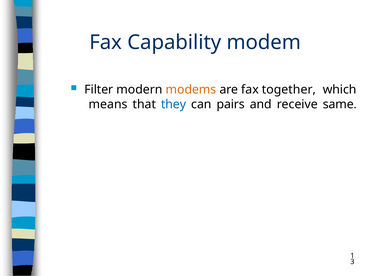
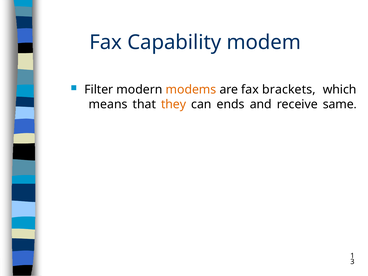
together: together -> brackets (289, 90)
they colour: blue -> orange (174, 104)
pairs: pairs -> ends (231, 104)
